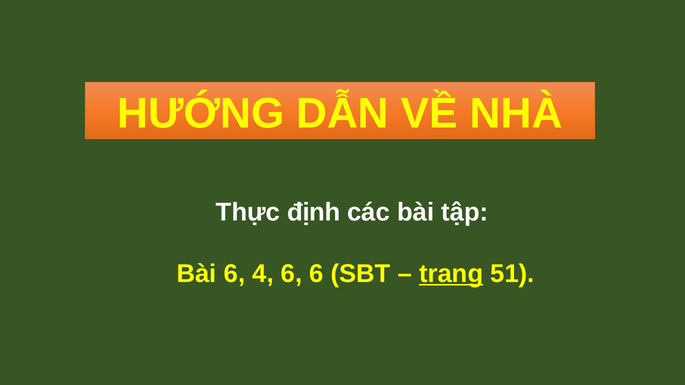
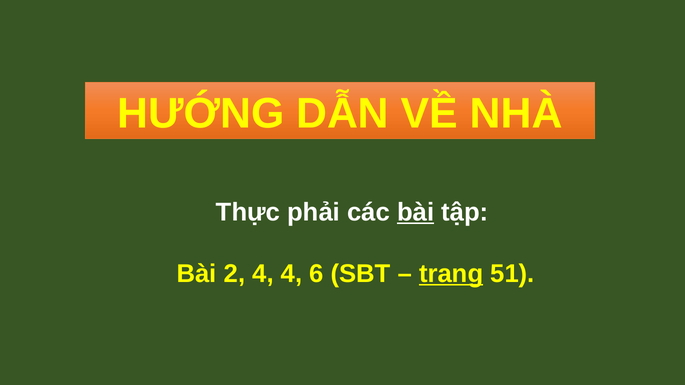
định: định -> phải (314, 212)
bài underline: none -> present (416, 212)
Bài 6: 6 -> 2 (234, 274)
4 6: 6 -> 4 (291, 274)
